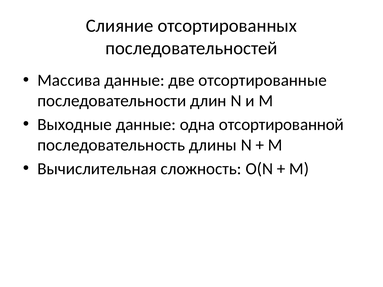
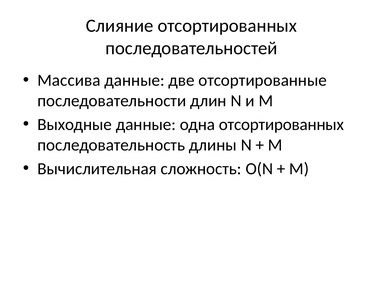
одна отсортированной: отсортированной -> отсортированных (281, 125)
